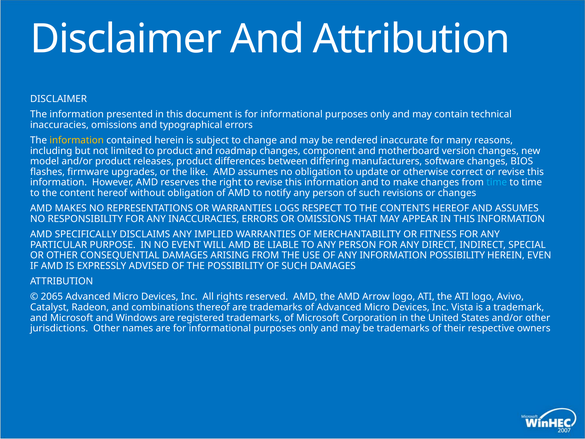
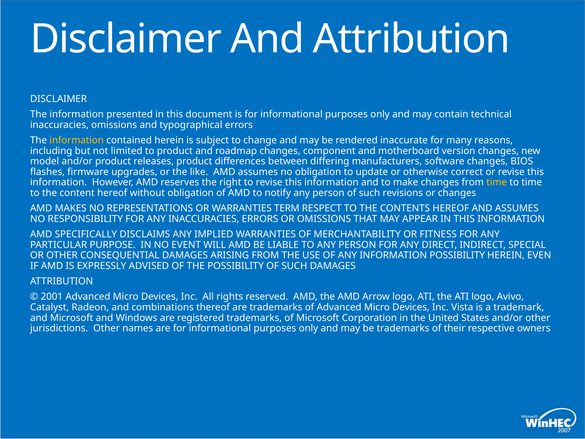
time colour: light blue -> yellow (497, 182)
LOGS: LOGS -> TERM (287, 208)
2065: 2065 -> 2001 (52, 297)
